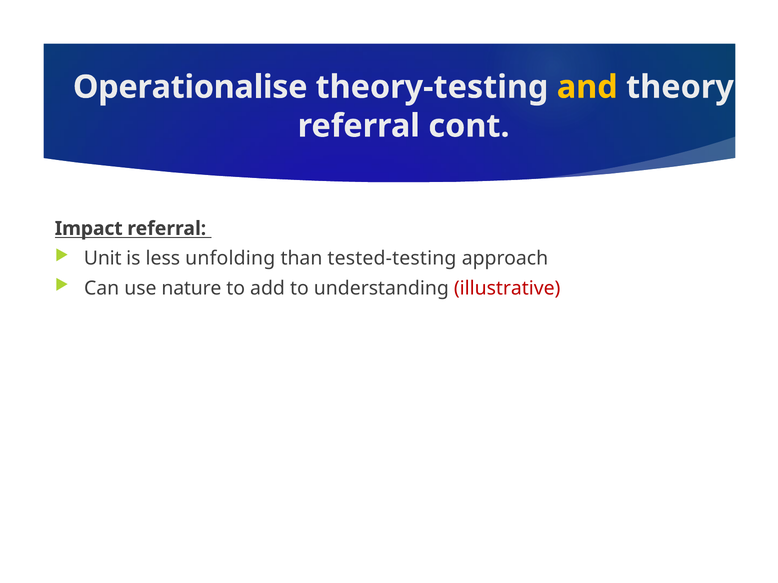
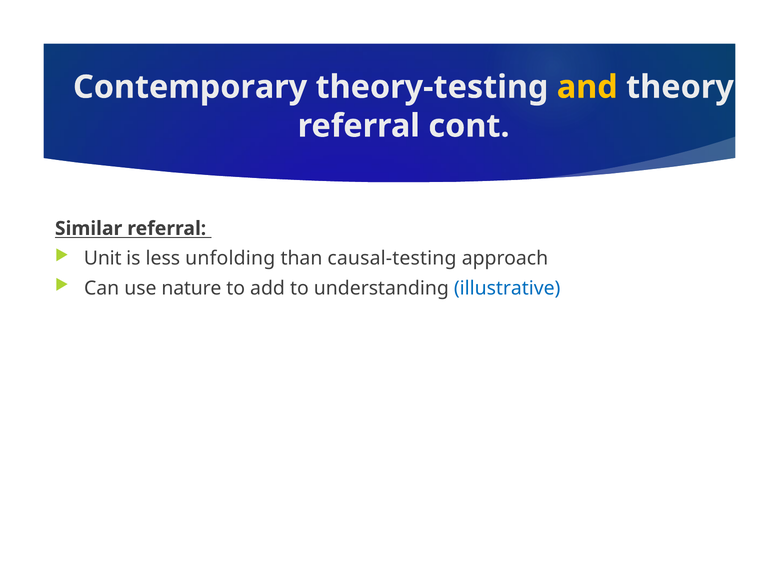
Operationalise: Operationalise -> Contemporary (190, 87)
Impact: Impact -> Similar (89, 229)
tested-testing: tested-testing -> causal-testing (392, 259)
illustrative colour: red -> blue (507, 288)
